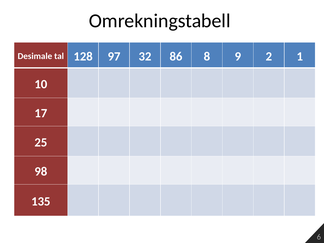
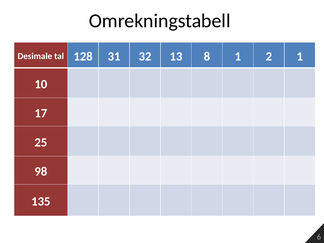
97: 97 -> 31 (114, 56)
86: 86 -> 13 (176, 56)
8 9: 9 -> 1 (238, 56)
